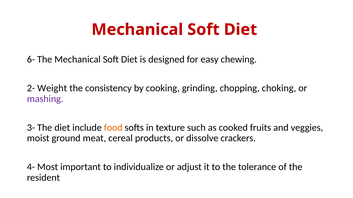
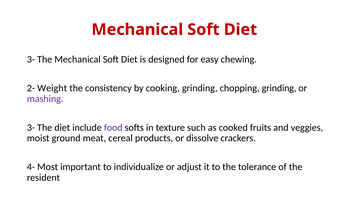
6-: 6- -> 3- (31, 59)
chopping choking: choking -> grinding (279, 88)
food colour: orange -> purple (113, 128)
